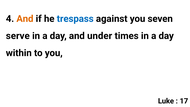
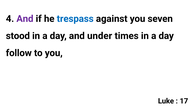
And colour: orange -> purple (25, 19)
serve: serve -> stood (18, 36)
within: within -> follow (19, 53)
